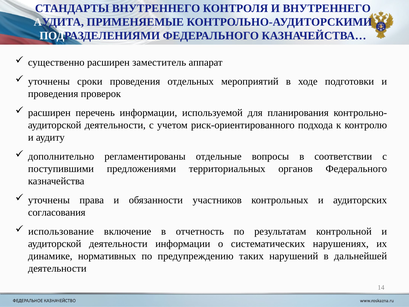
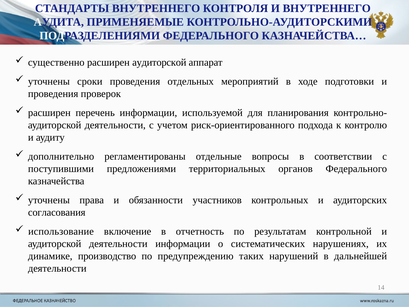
расширен заместитель: заместитель -> аудиторской (159, 62)
нормативных: нормативных -> производство (107, 256)
